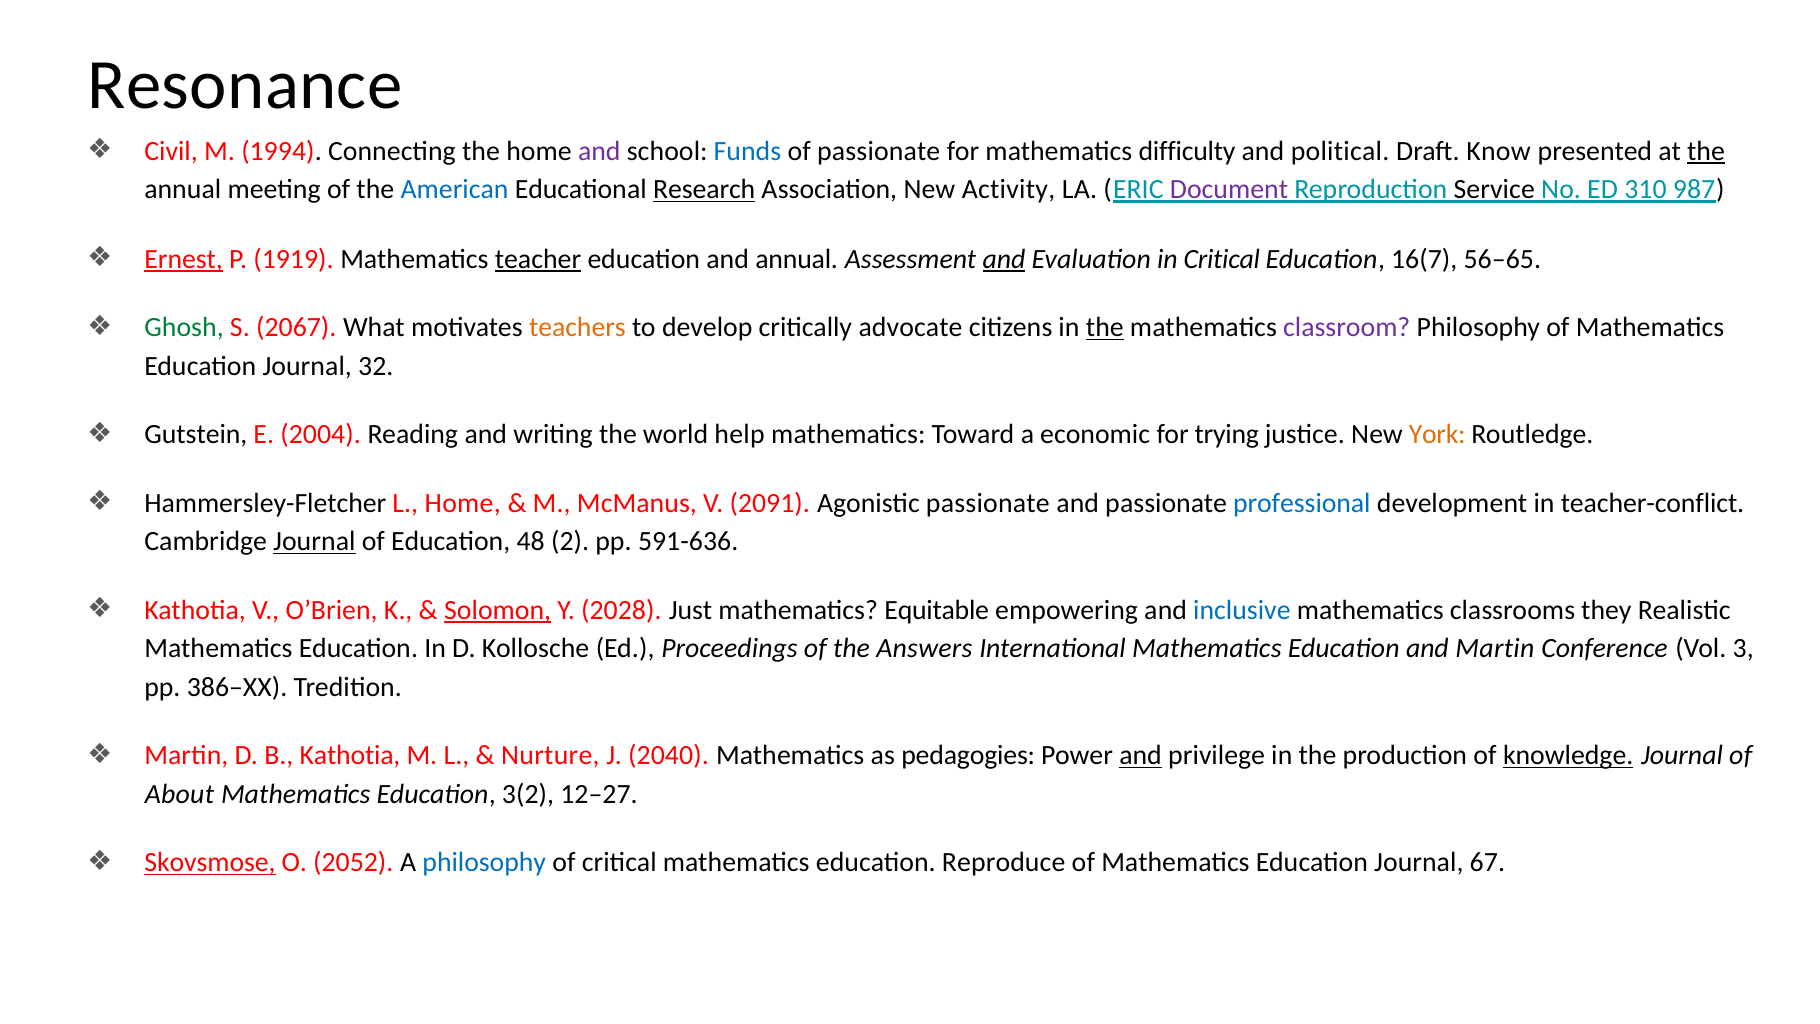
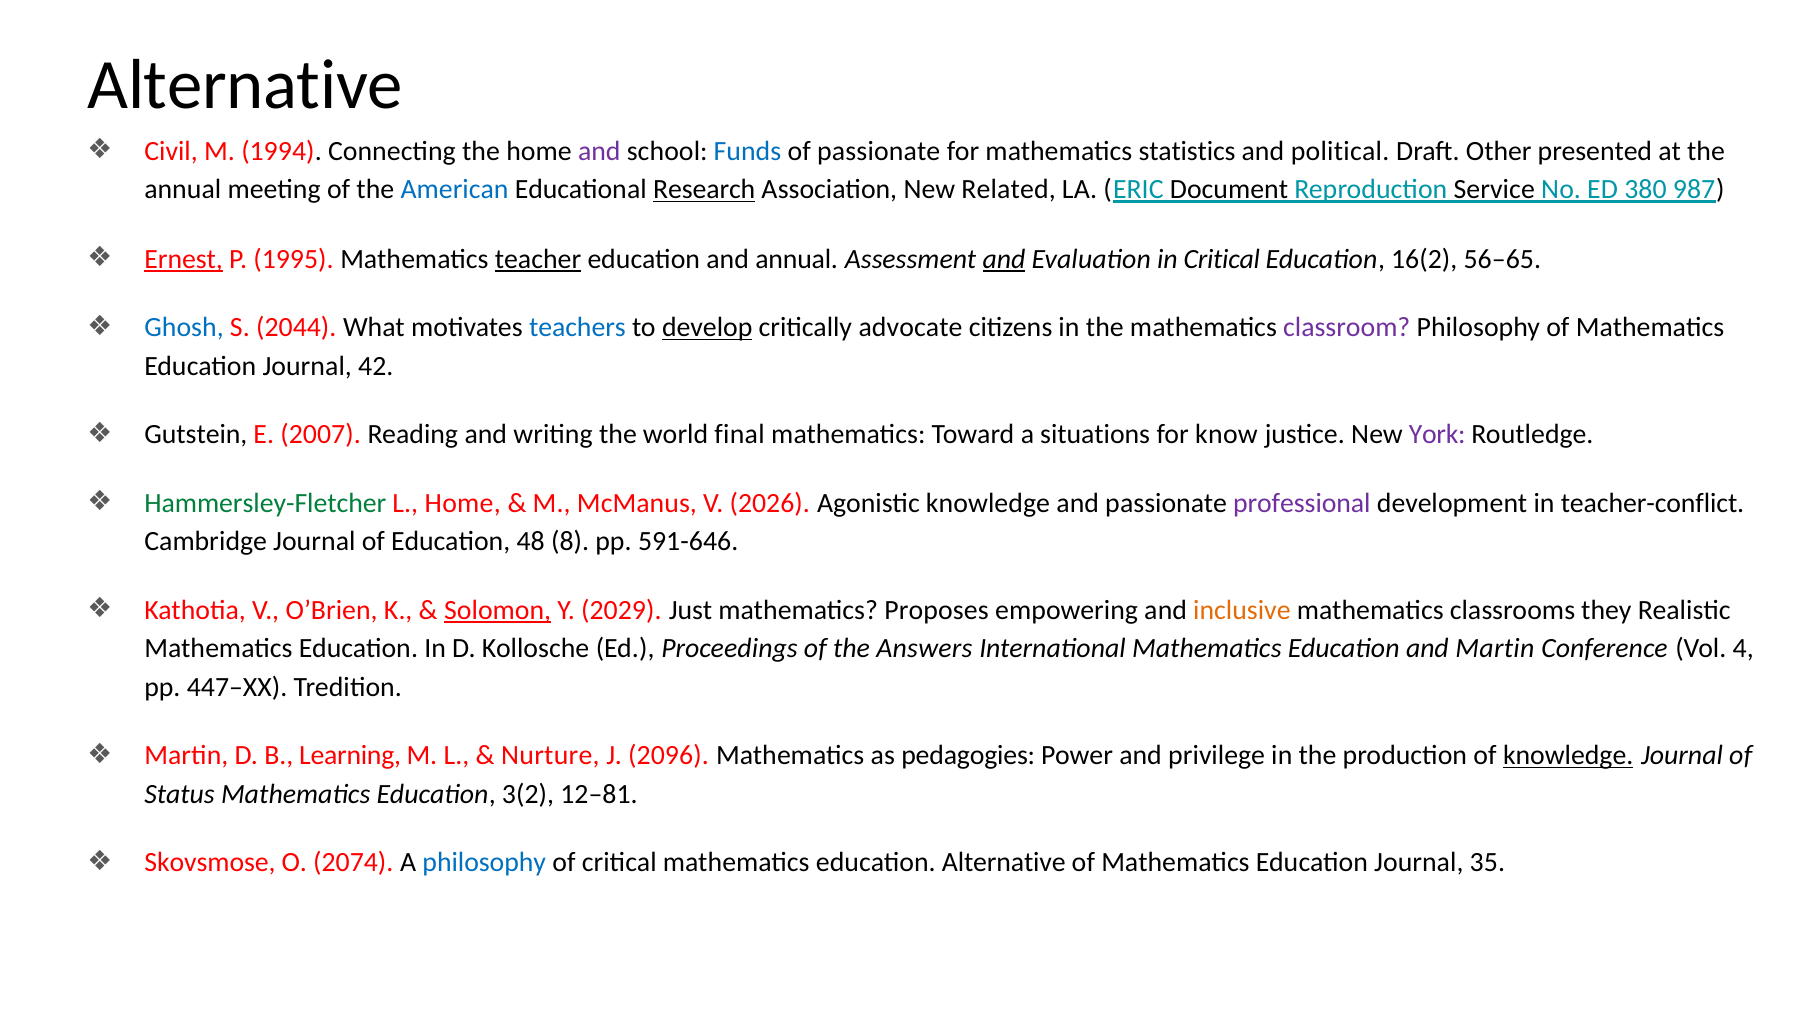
Resonance: Resonance -> Alternative (245, 85)
difficulty: difficulty -> statistics (1187, 151)
Know: Know -> Other (1499, 151)
the underline: present -> none (1706, 151)
Activity: Activity -> Related (1009, 189)
Document colour: purple -> black (1229, 189)
310: 310 -> 380 (1645, 189)
1919: 1919 -> 1995 (293, 259)
16(7: 16(7 -> 16(2 (1424, 259)
Ghosh colour: green -> blue (184, 328)
2067: 2067 -> 2044 (296, 328)
teachers colour: orange -> blue (577, 328)
develop underline: none -> present (707, 328)
the underline: present -> none (1105, 328)
32: 32 -> 42 (376, 366)
2004: 2004 -> 2007 (321, 435)
help: help -> final (740, 435)
economic: economic -> situations (1095, 435)
trying: trying -> know (1227, 435)
York colour: orange -> purple (1437, 435)
Hammersley-Fletcher colour: black -> green (265, 503)
2091: 2091 -> 2026 (770, 503)
Agonistic passionate: passionate -> knowledge (988, 503)
professional colour: blue -> purple (1302, 503)
Journal underline: present -> none (314, 542)
2: 2 -> 8 (570, 542)
591-636: 591-636 -> 591-646 (688, 542)
2028: 2028 -> 2029 (621, 610)
Equitable: Equitable -> Proposes (937, 610)
inclusive colour: blue -> orange (1242, 610)
3: 3 -> 4 (1743, 649)
386–XX: 386–XX -> 447–XX (237, 687)
B Kathotia: Kathotia -> Learning (350, 756)
2040: 2040 -> 2096 (668, 756)
and underline: present -> none (1141, 756)
About: About -> Status (180, 794)
12–27: 12–27 -> 12–81 (599, 794)
Skovsmose underline: present -> none (210, 862)
2052: 2052 -> 2074 (353, 862)
education Reproduce: Reproduce -> Alternative (1004, 862)
67: 67 -> 35 (1487, 862)
